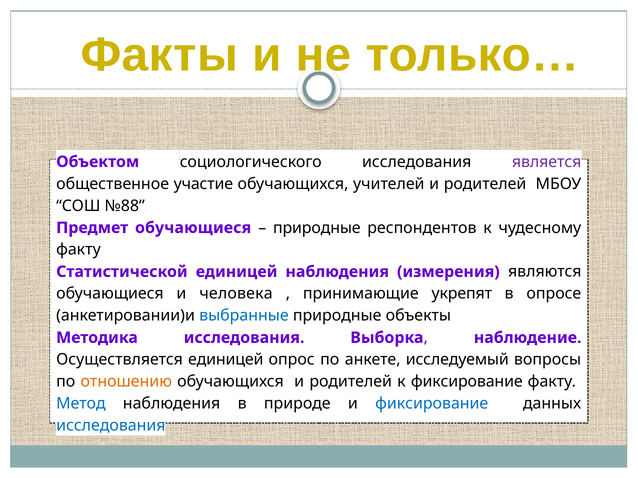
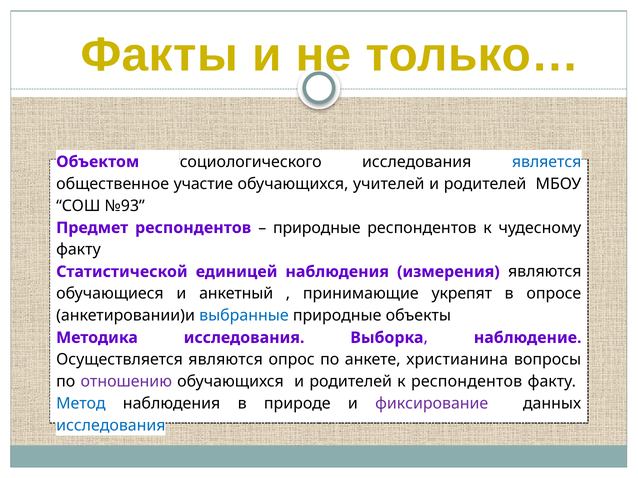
является colour: purple -> blue (547, 162)
№88: №88 -> №93 (125, 206)
обучающиеся: обучающиеся -> респондентов (193, 228)
человека: человека -> анкетный (236, 294)
Осуществляется единицей: единицей -> являются (226, 360)
исследуемый: исследуемый -> христианина (457, 360)
отношению colour: orange -> purple (126, 382)
к фиксирование: фиксирование -> респондентов (467, 382)
фиксирование colour: blue -> purple (432, 404)
